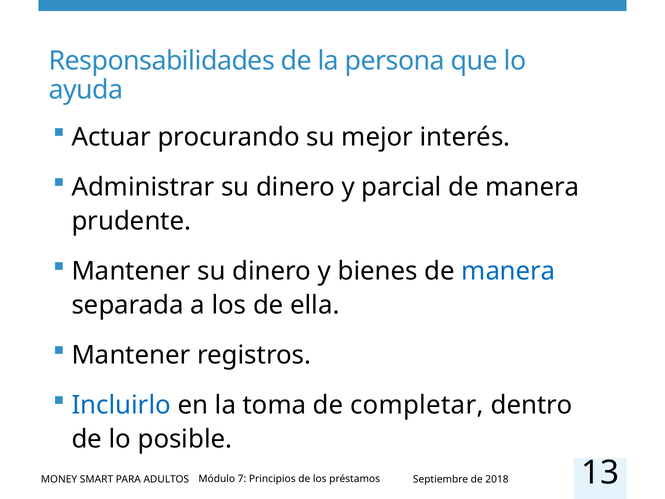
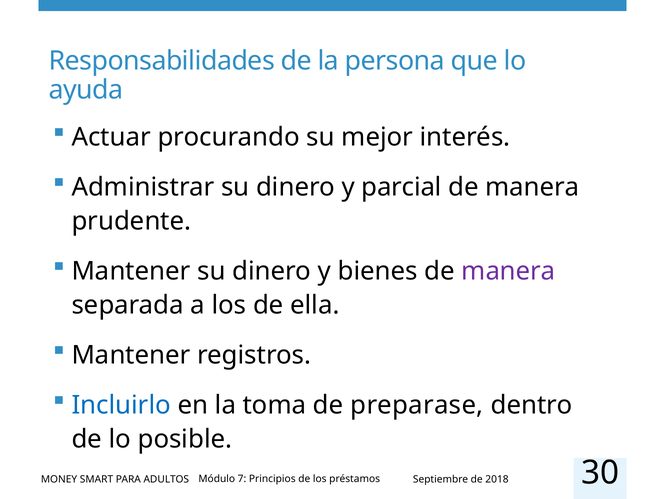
manera colour: blue -> purple (508, 271)
completar: completar -> preparase (417, 405)
13: 13 -> 30 (600, 473)
